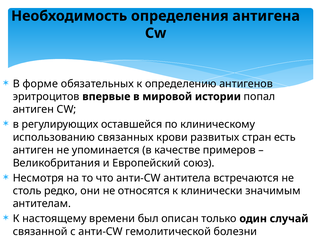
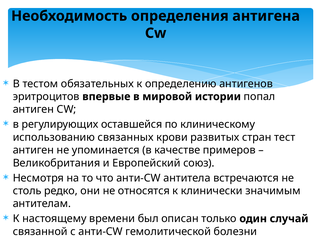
форме: форме -> тестом (40, 84)
есть: есть -> тест (285, 137)
